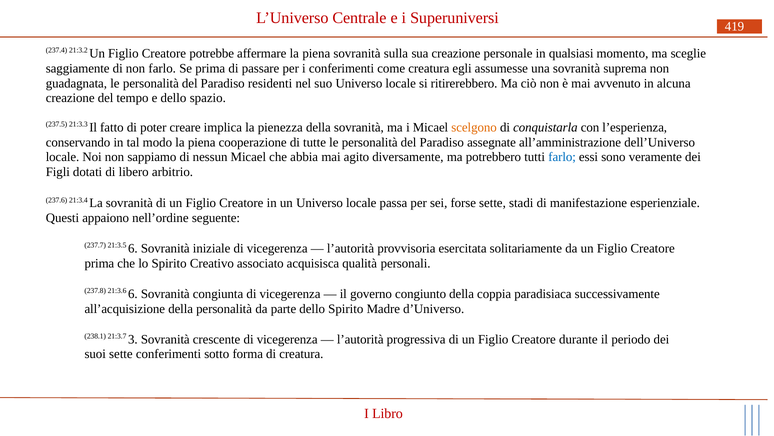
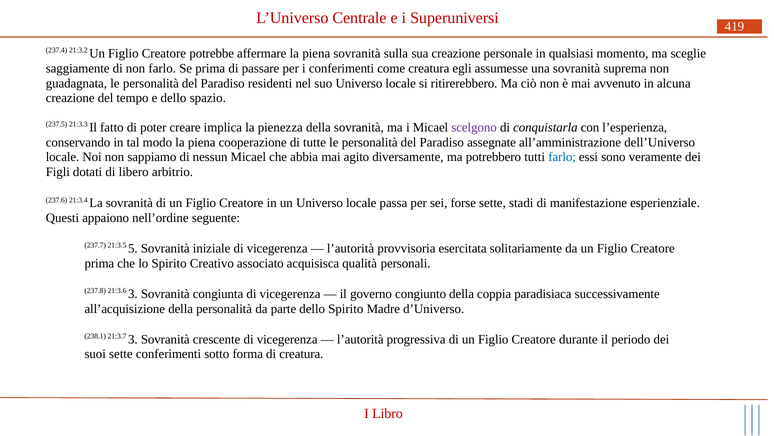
scelgono colour: orange -> purple (474, 128)
21:3.5 6: 6 -> 5 (133, 248)
21:3.6 6: 6 -> 3 (133, 294)
